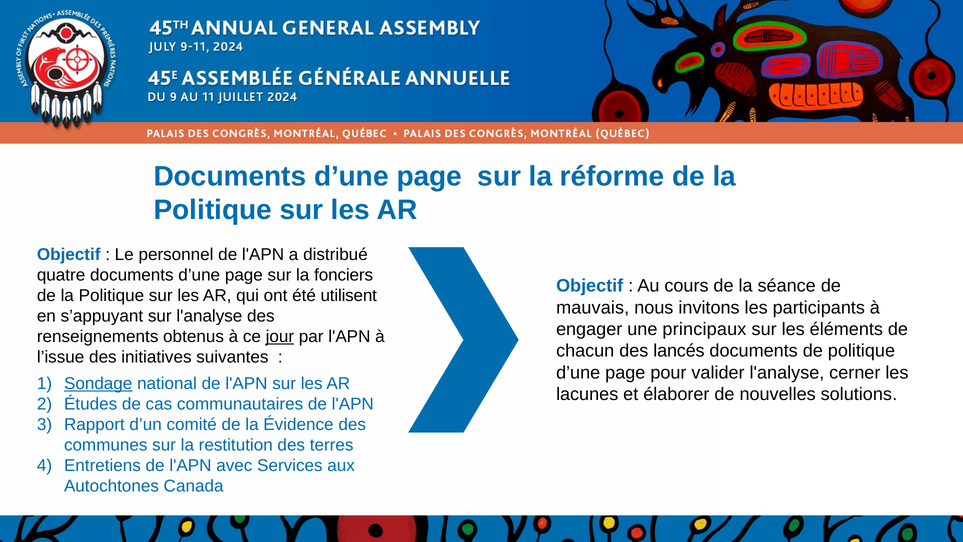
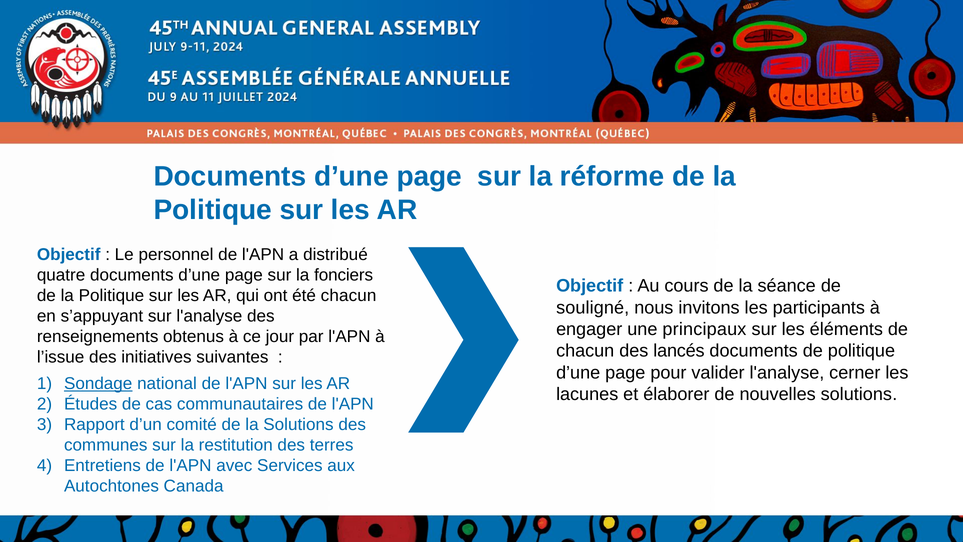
été utilisent: utilisent -> chacun (349, 296)
mauvais: mauvais -> souligné (593, 307)
jour underline: present -> none (280, 337)
la Évidence: Évidence -> Solutions (298, 424)
